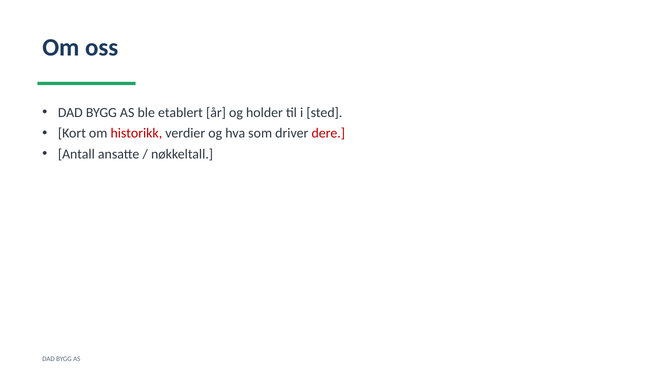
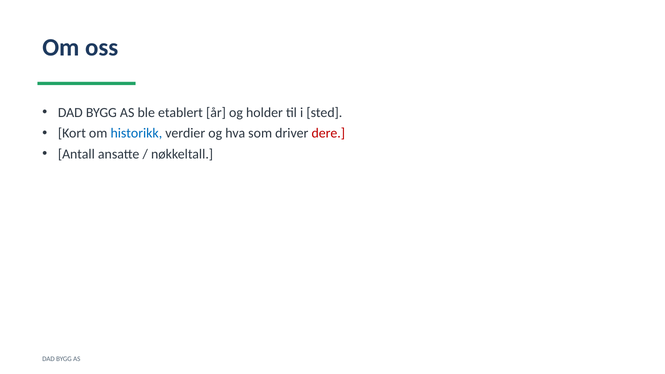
historikk colour: red -> blue (136, 133)
